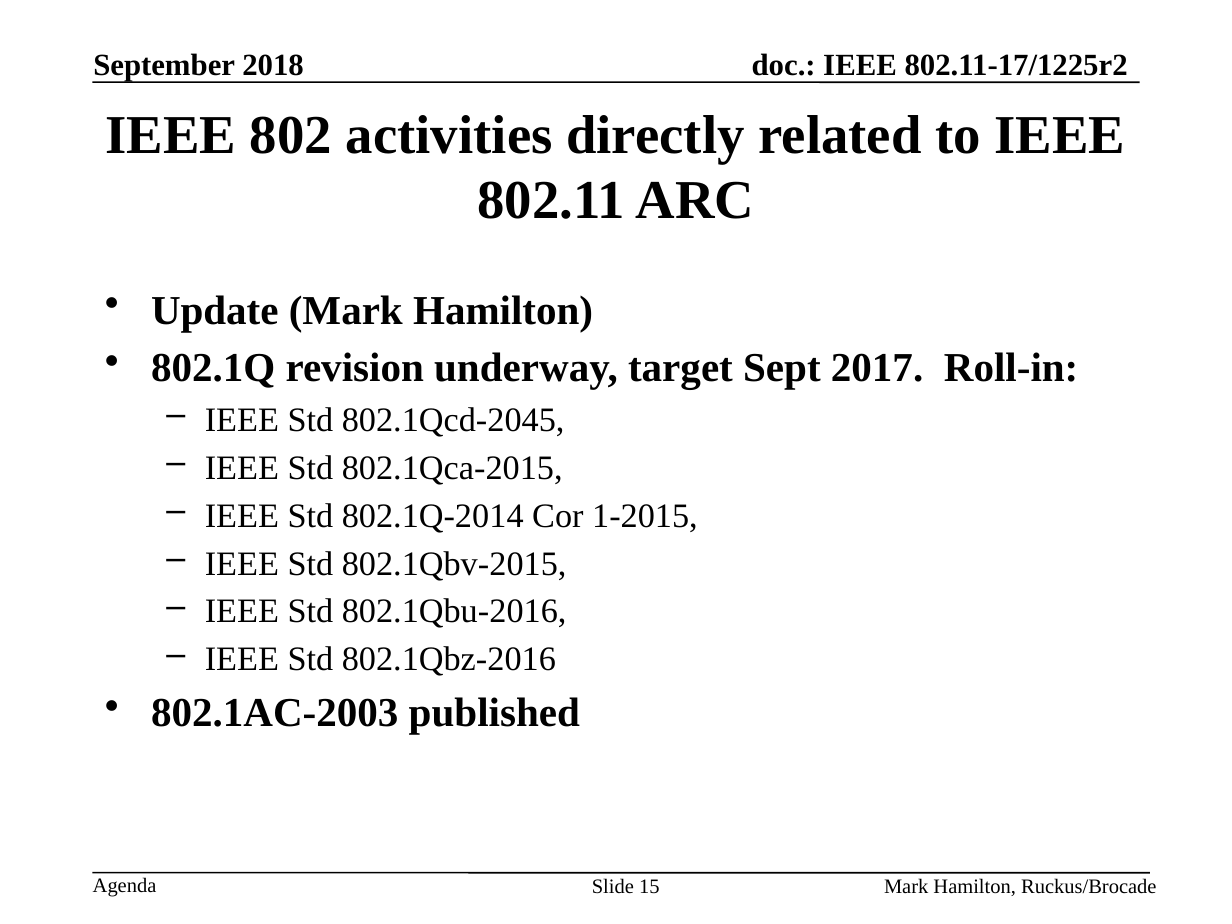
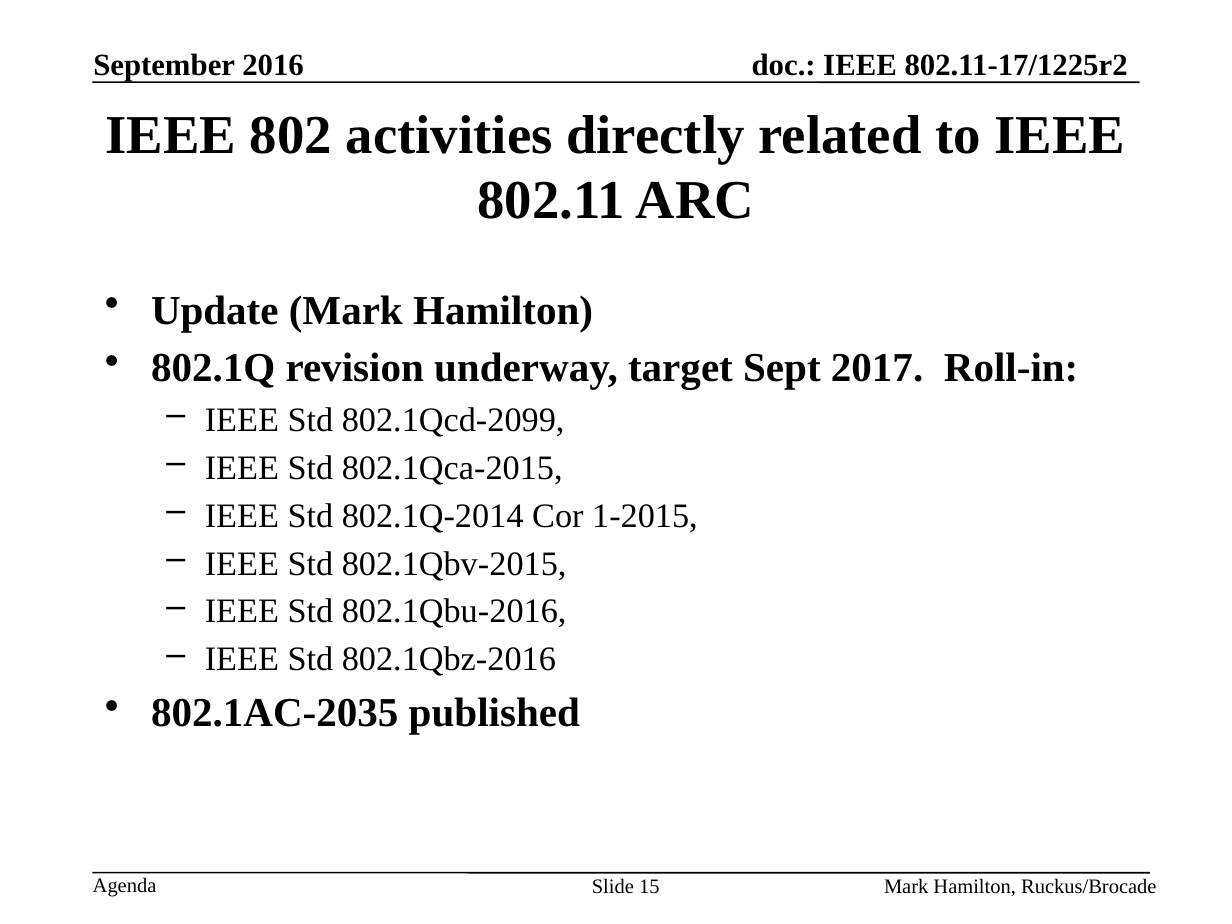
2018: 2018 -> 2016 (273, 66)
802.1Qcd-2045: 802.1Qcd-2045 -> 802.1Qcd-2099 (453, 420)
802.1AC-2003: 802.1AC-2003 -> 802.1AC-2035 (275, 713)
